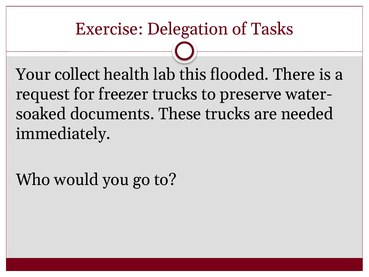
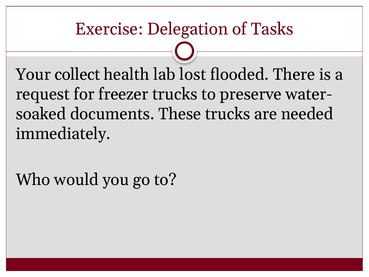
this: this -> lost (193, 74)
